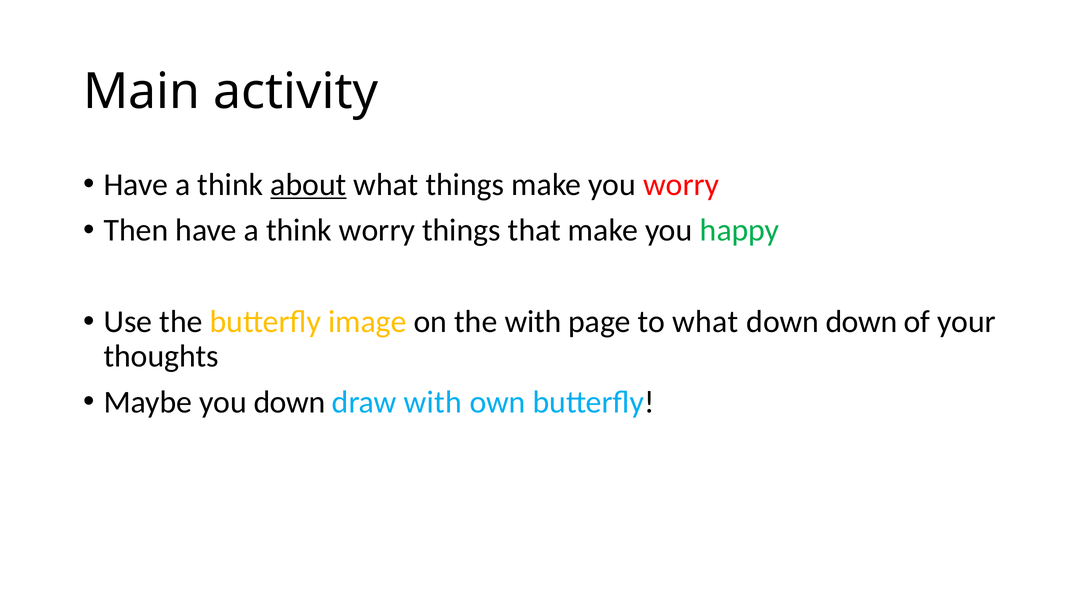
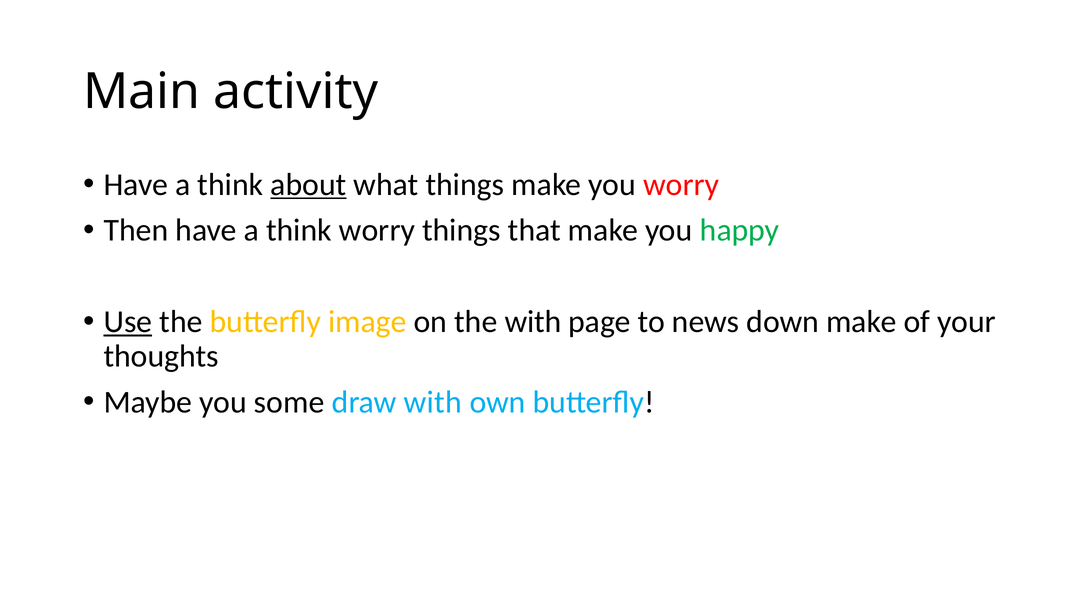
Use underline: none -> present (128, 322)
to what: what -> news (706, 322)
down down: down -> make (861, 322)
you down: down -> some (289, 402)
